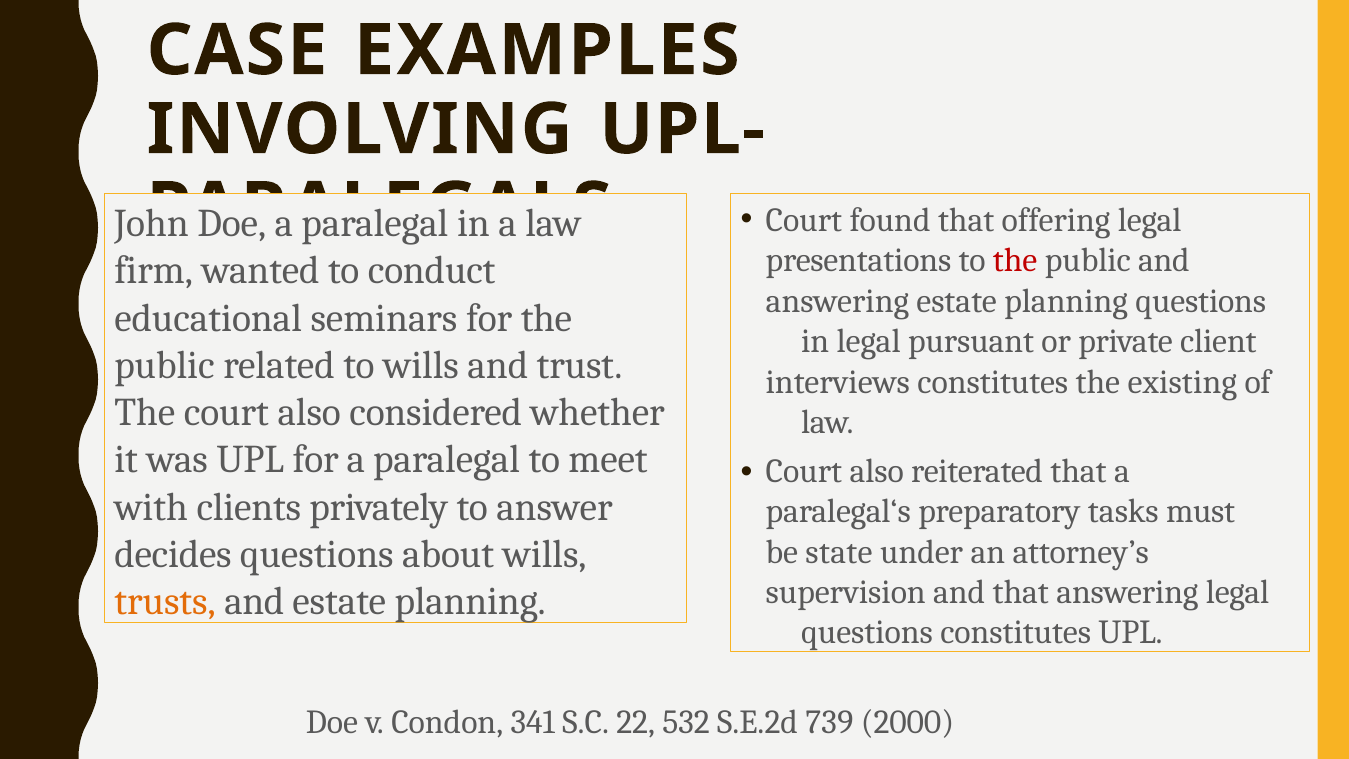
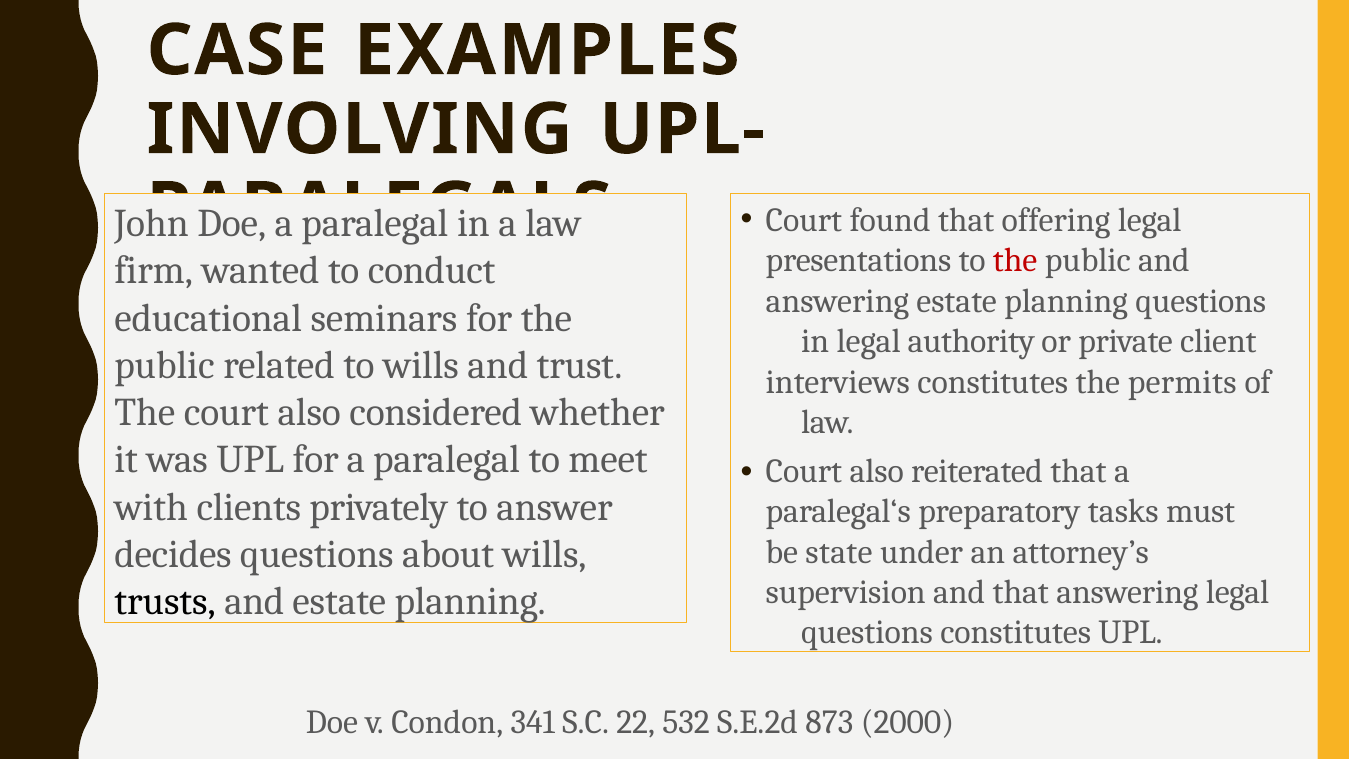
pursuant: pursuant -> authority (971, 342)
existing: existing -> permits (1182, 382)
trusts colour: orange -> black (165, 602)
739: 739 -> 873 (829, 722)
